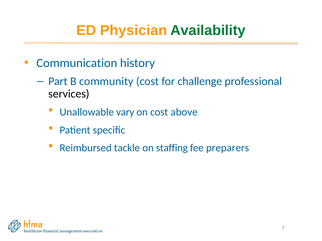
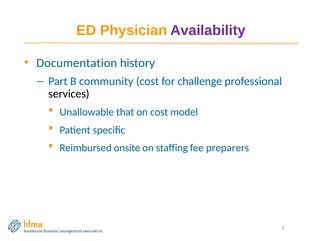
Availability colour: green -> purple (208, 31)
Communication: Communication -> Documentation (77, 63)
vary: vary -> that (125, 112)
above: above -> model (184, 112)
tackle: tackle -> onsite (127, 148)
